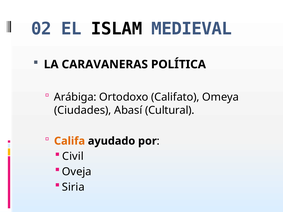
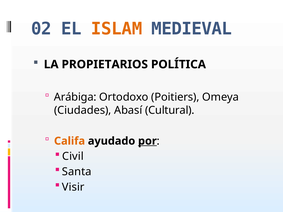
ISLAM colour: black -> orange (117, 29)
CARAVANERAS: CARAVANERAS -> PROPIETARIOS (105, 64)
Califato: Califato -> Poitiers (175, 97)
por underline: none -> present (147, 141)
Oveja: Oveja -> Santa (77, 172)
Siria: Siria -> Visir (73, 187)
